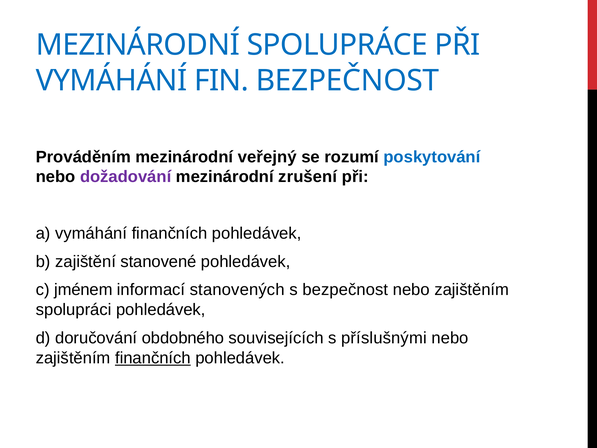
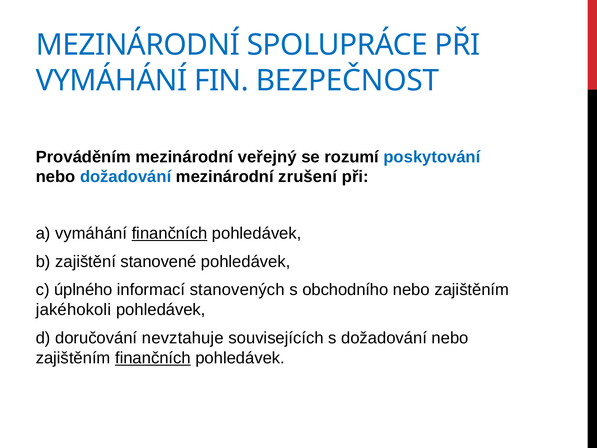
dožadování colour: purple -> blue (126, 177)
finančních underline: none -> present (170, 233)
jménem: jménem -> úplného (83, 290)
s bezpečnost: bezpečnost -> obchodního (345, 290)
spolupráci: spolupráci -> jakéhokoli (74, 310)
obdobného: obdobného -> nevztahuje (183, 338)
s příslušnými: příslušnými -> dožadování (384, 338)
